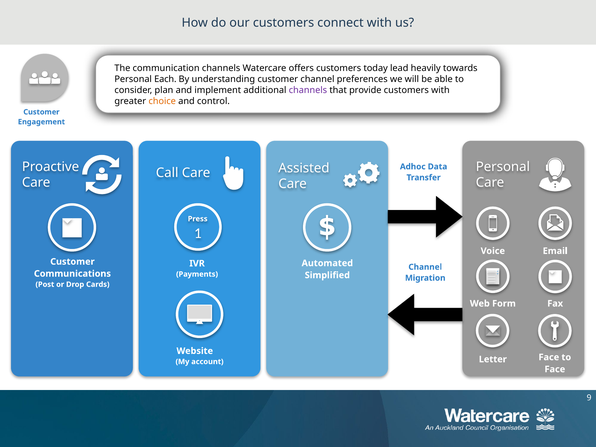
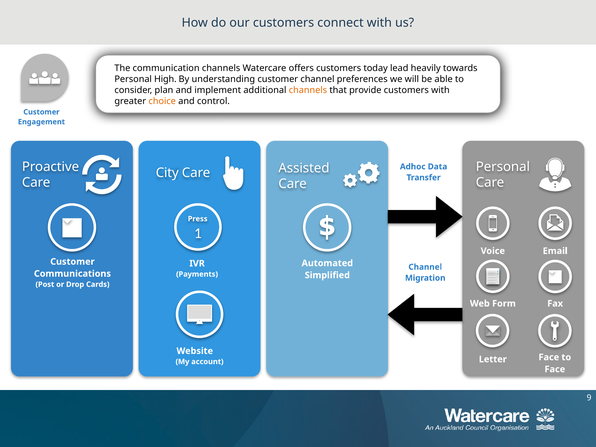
Each: Each -> High (165, 79)
channels colour: purple -> orange (308, 90)
Call: Call -> City (167, 173)
